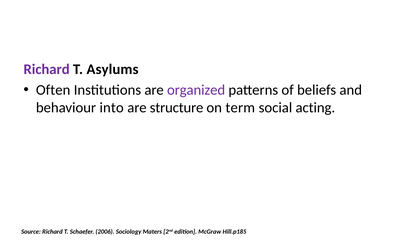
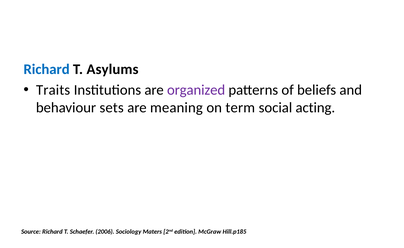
Richard colour: purple -> blue (47, 69)
Often: Often -> Traits (53, 90)
into: into -> sets (112, 108)
structure: structure -> meaning (176, 108)
